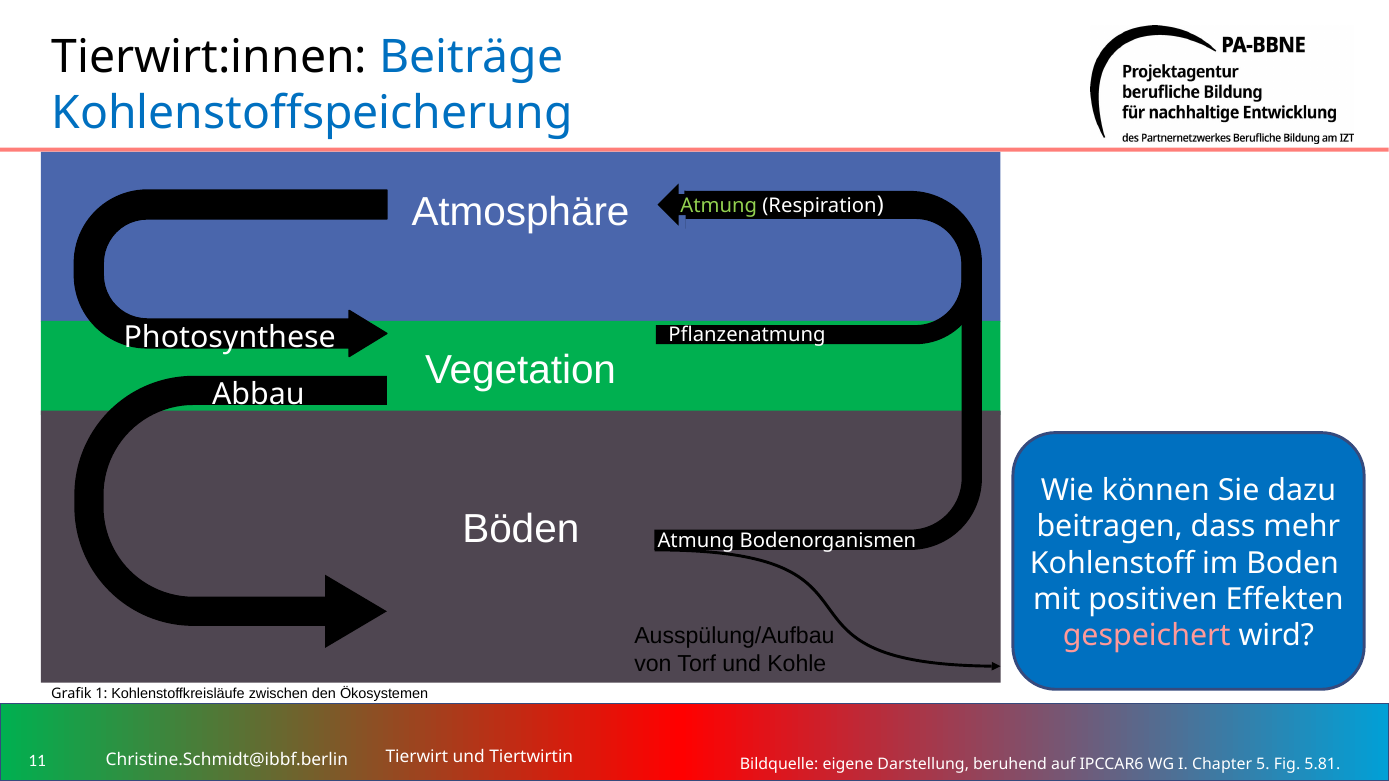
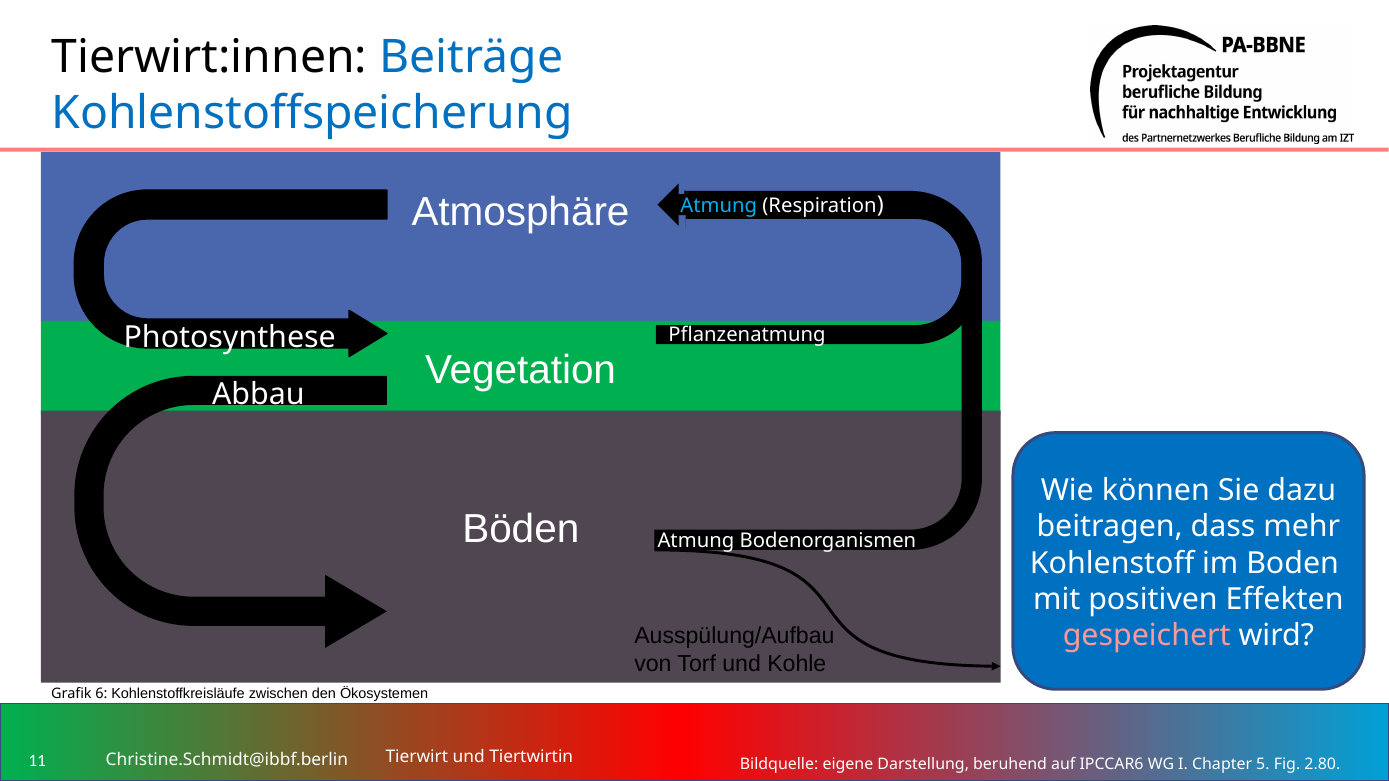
Atmung colour: light green -> light blue (719, 205)
1: 1 -> 6 (101, 694)
5.81: 5.81 -> 2.80 (1322, 765)
